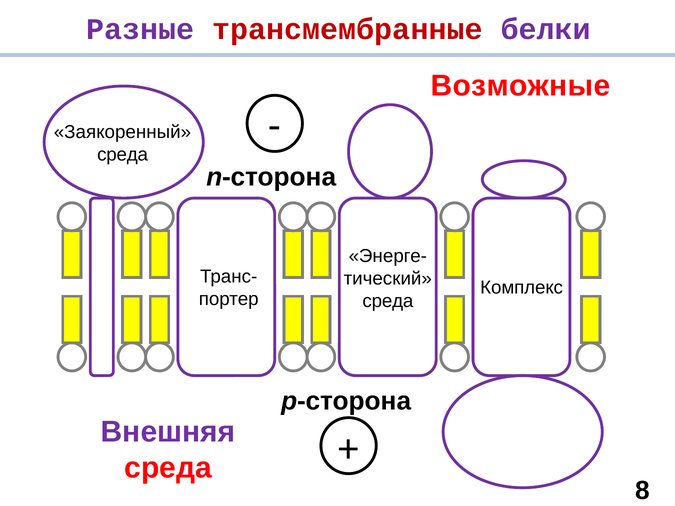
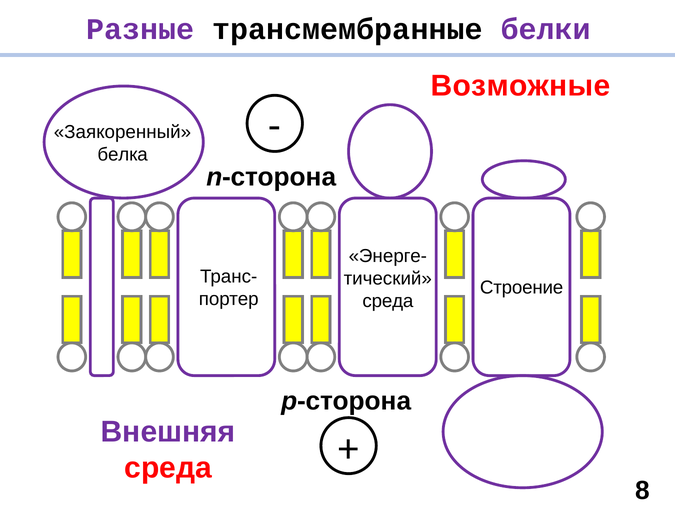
трансмембранные colour: red -> black (347, 30)
среда: среда -> белка (123, 155)
Комплекс: Комплекс -> Строение (522, 288)
